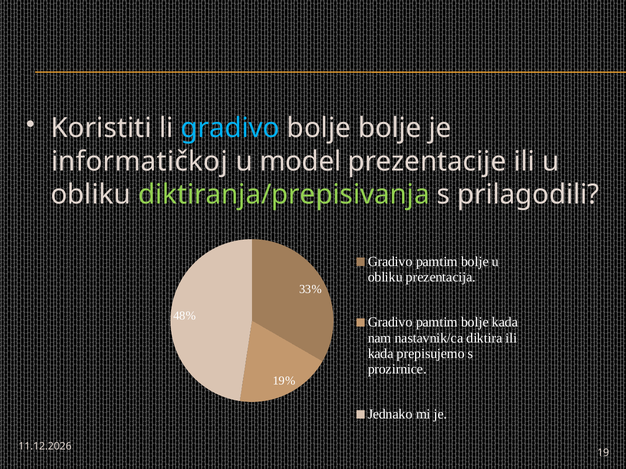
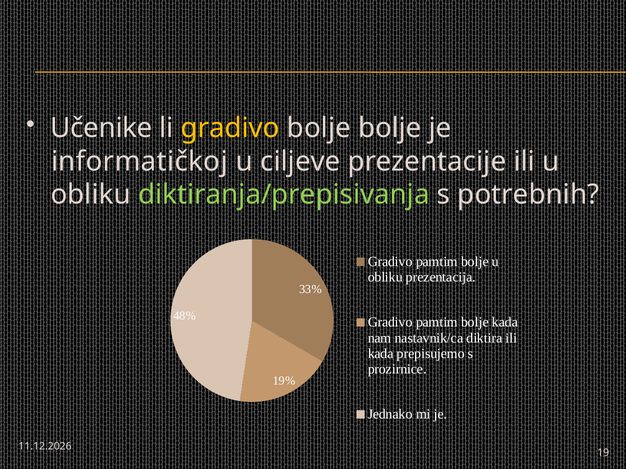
Koristiti: Koristiti -> Učenike (101, 128)
gradivo colour: light blue -> yellow (230, 128)
model: model -> ciljeve (300, 162)
prilagodili: prilagodili -> potrebnih (528, 195)
